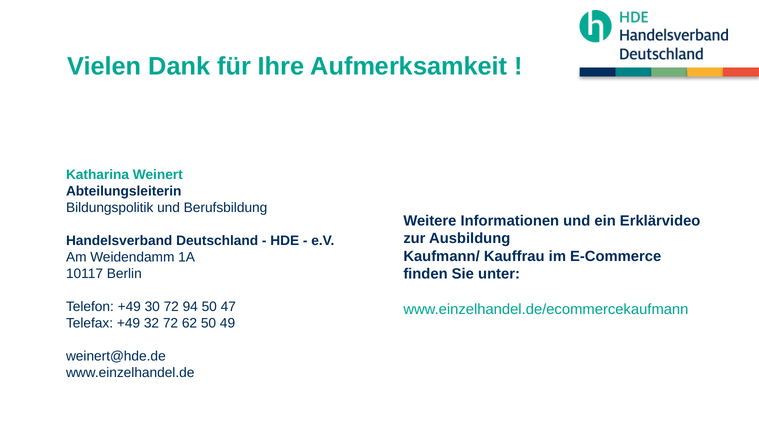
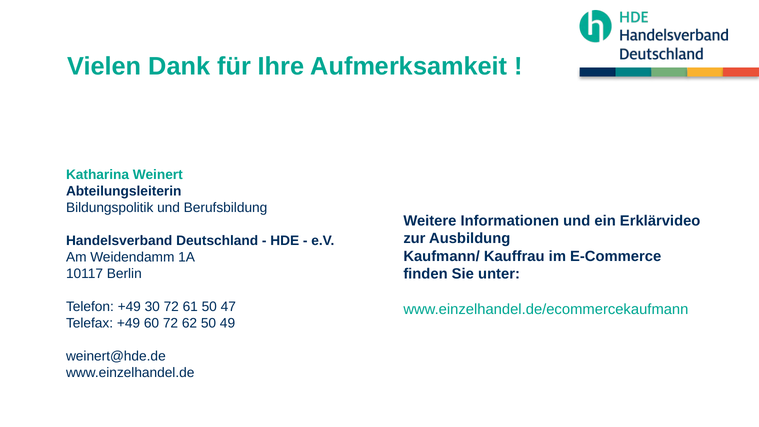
94: 94 -> 61 (190, 307)
32: 32 -> 60 (152, 323)
